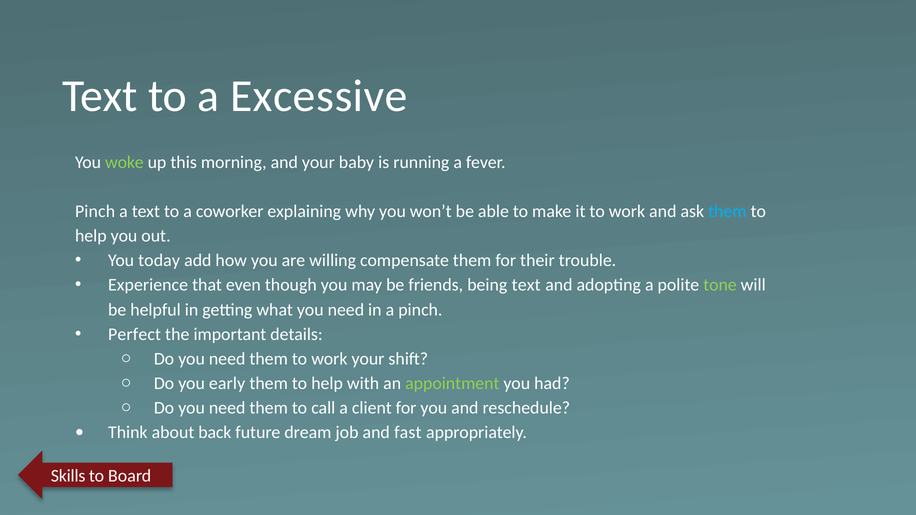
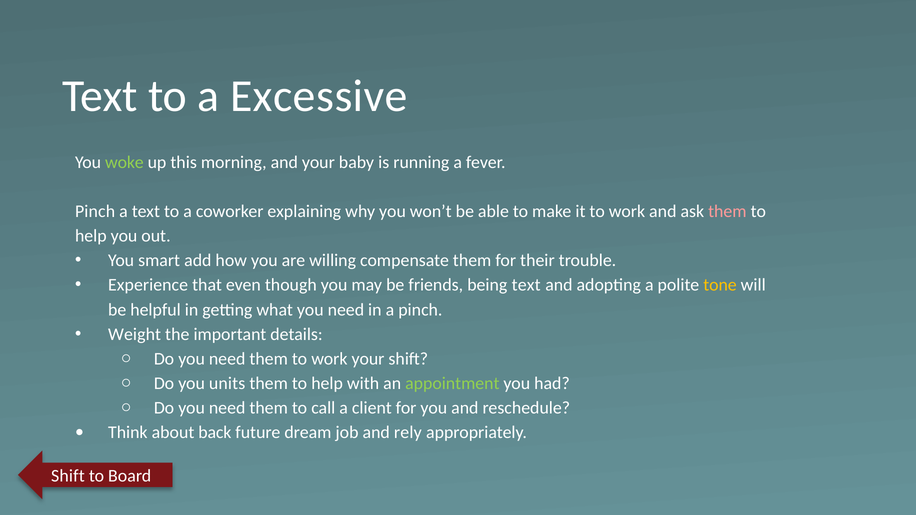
them colour: light blue -> pink (727, 212)
today: today -> smart (159, 261)
tone colour: light green -> yellow (720, 285)
Perfect: Perfect -> Weight (135, 334)
early: early -> units (227, 383)
fast: fast -> rely (408, 433)
Skills: Skills -> Shift (68, 476)
